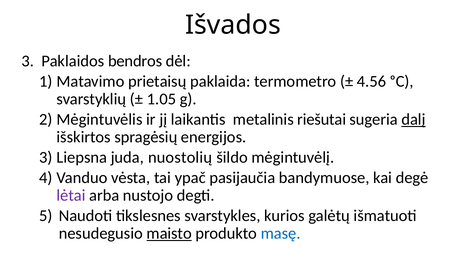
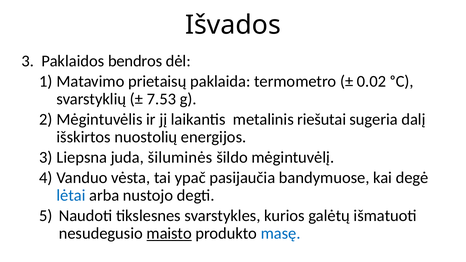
4.56: 4.56 -> 0.02 (372, 81)
1.05: 1.05 -> 7.53 (161, 99)
dalį underline: present -> none (413, 119)
spragėsių: spragėsių -> nuostolių (146, 137)
nuostolių: nuostolių -> šiluminės (180, 157)
lėtai colour: purple -> blue (71, 196)
